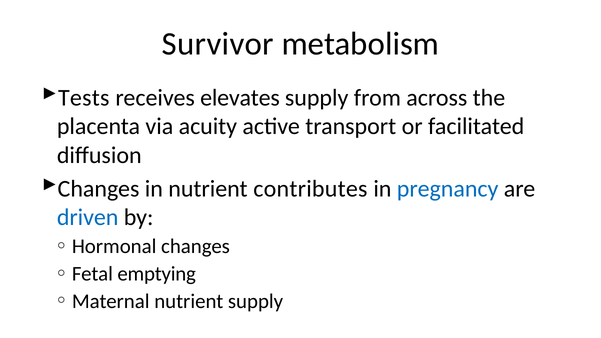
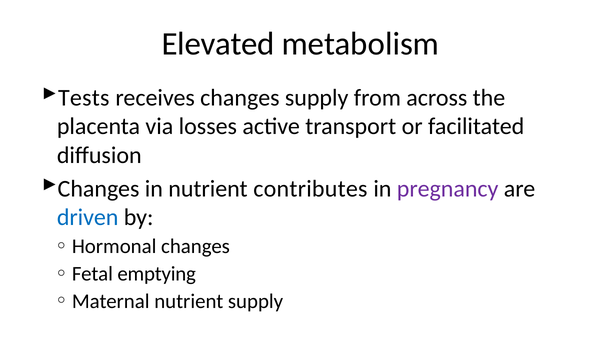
Survivor: Survivor -> Elevated (218, 44)
receives elevates: elevates -> changes (240, 98)
acuity: acuity -> losses (208, 126)
pregnancy colour: blue -> purple (448, 189)
